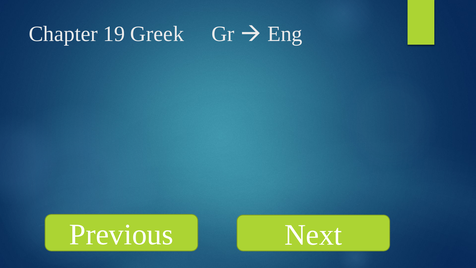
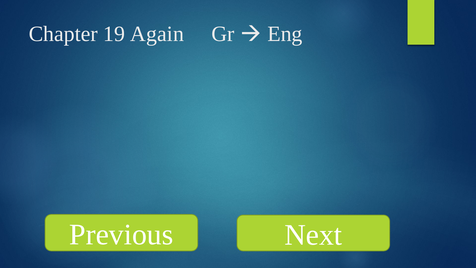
Greek: Greek -> Again (157, 34)
